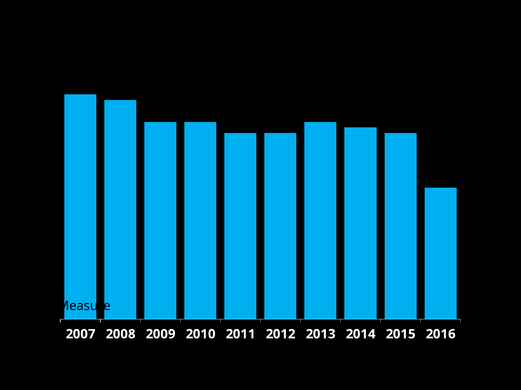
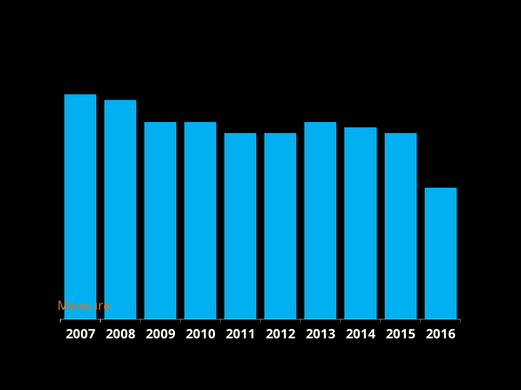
Measure colour: black -> orange (84, 306)
